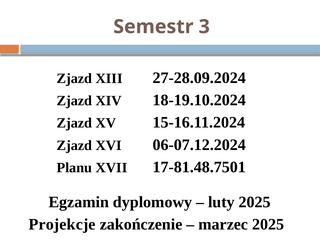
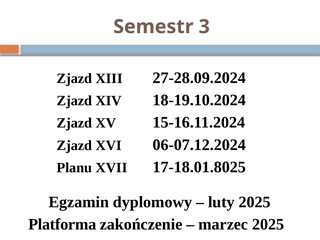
17-81.48.7501: 17-81.48.7501 -> 17-18.01.8025 (199, 167)
Projekcje: Projekcje -> Platforma (62, 224)
